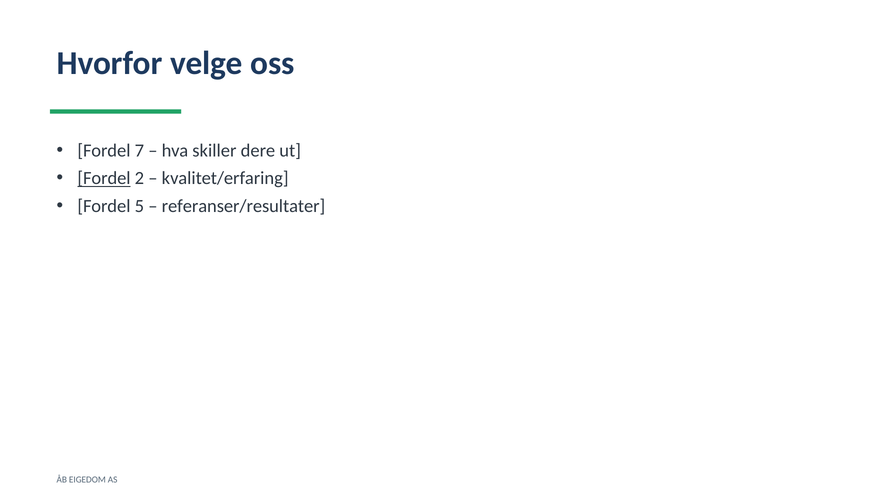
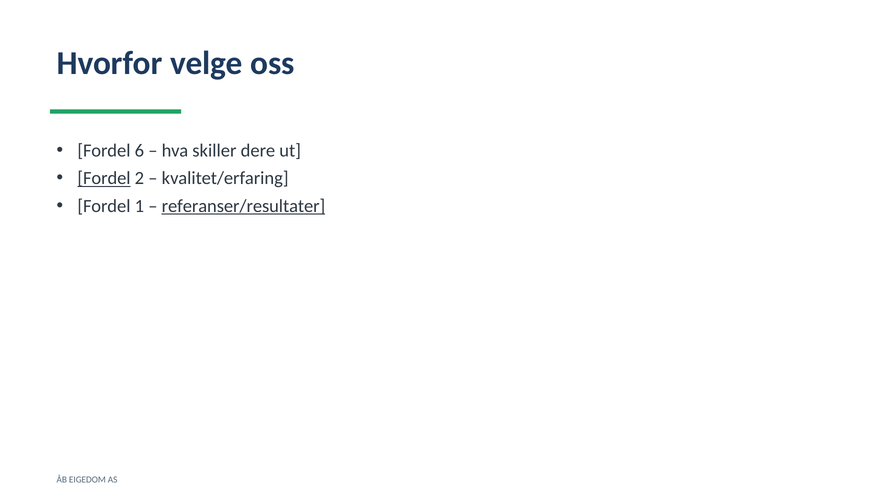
7: 7 -> 6 (139, 151)
5: 5 -> 1 (139, 206)
referanser/resultater underline: none -> present (243, 206)
